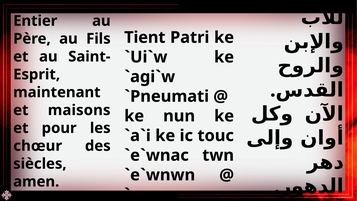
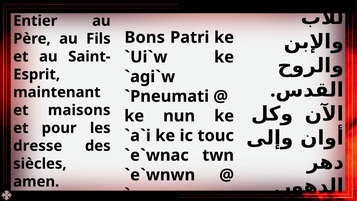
Tient: Tient -> Bons (145, 37)
chœur: chœur -> dresse (38, 146)
